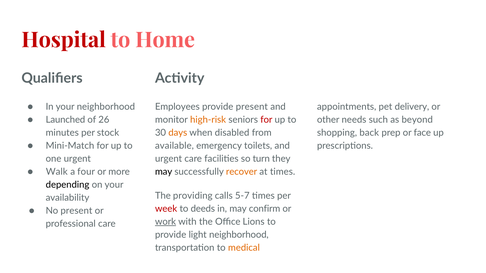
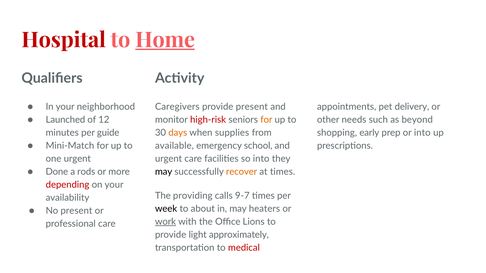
Home underline: none -> present (165, 40)
Employees: Employees -> Caregivers (177, 107)
26: 26 -> 12 (104, 120)
high-risk colour: orange -> red (208, 120)
for colour: red -> orange (266, 120)
stock: stock -> guide (108, 133)
disabled: disabled -> supplies (232, 133)
back: back -> early (369, 133)
or face: face -> into (422, 133)
toilets: toilets -> school (258, 146)
so turn: turn -> into (261, 159)
Walk: Walk -> Done (57, 172)
four: four -> rods (86, 172)
depending colour: black -> red (68, 185)
5-7: 5-7 -> 9-7 (242, 196)
week colour: red -> black (166, 209)
deeds: deeds -> about (203, 209)
confirm: confirm -> heaters (264, 209)
light neighborhood: neighborhood -> approximately (239, 235)
medical colour: orange -> red (244, 248)
